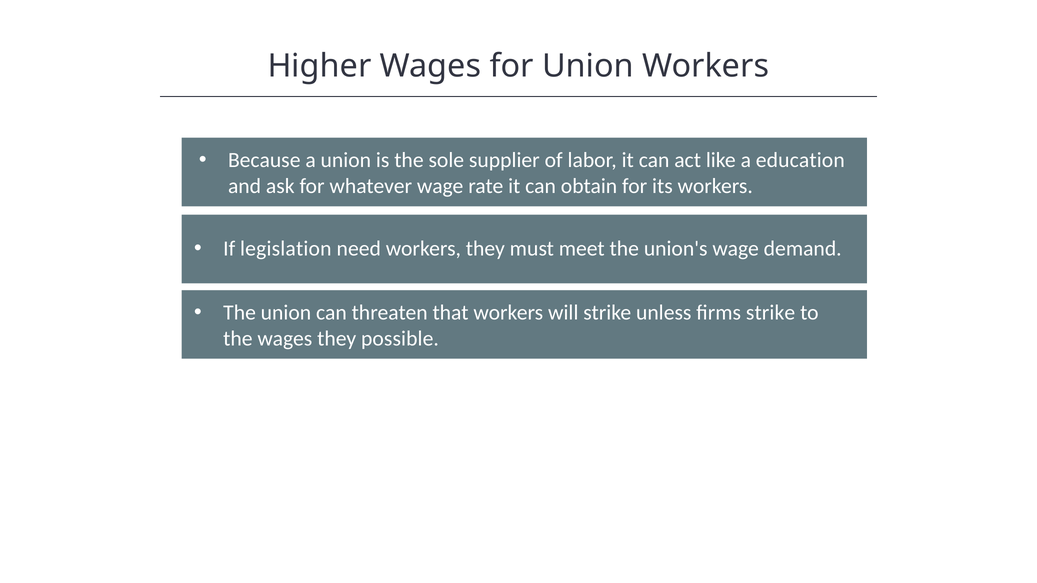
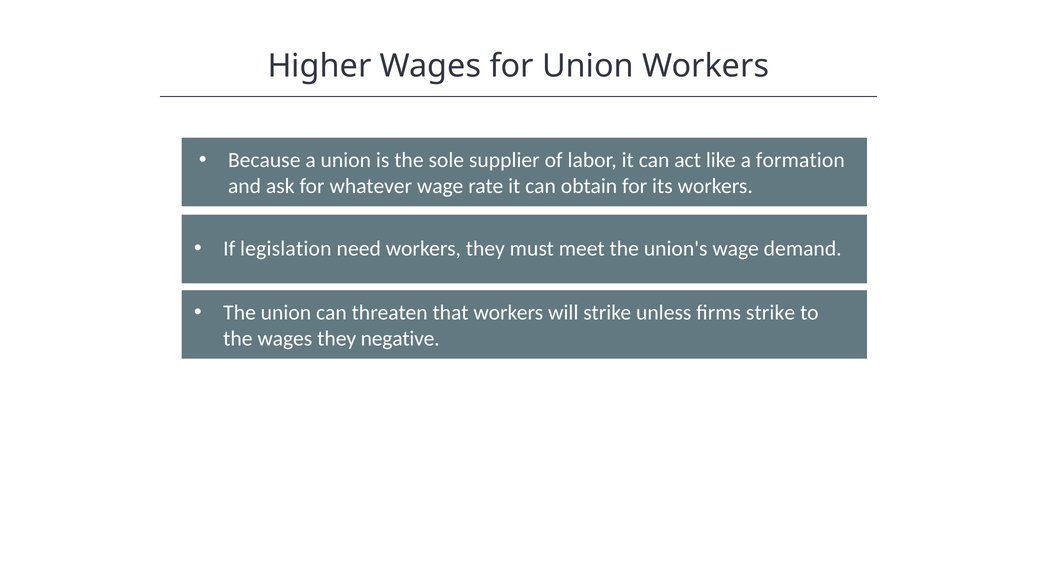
education: education -> formation (800, 160)
possible: possible -> negative (400, 339)
